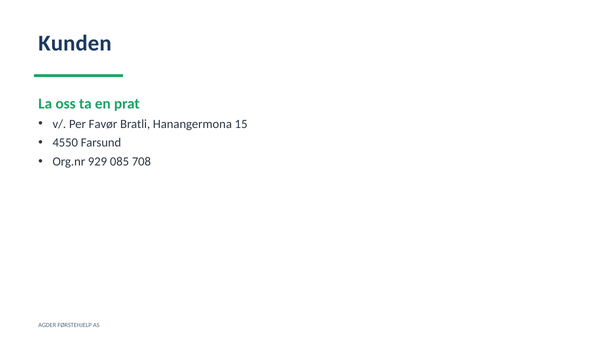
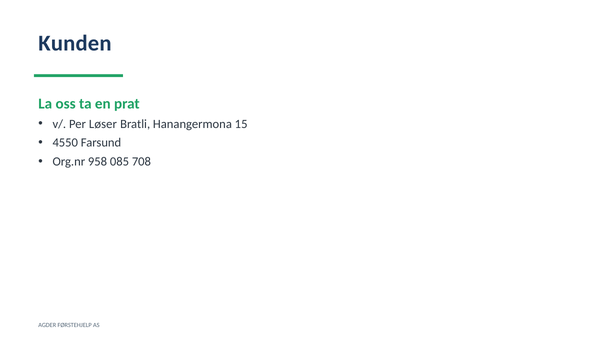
Favør: Favør -> Løser (103, 124)
929: 929 -> 958 (97, 162)
